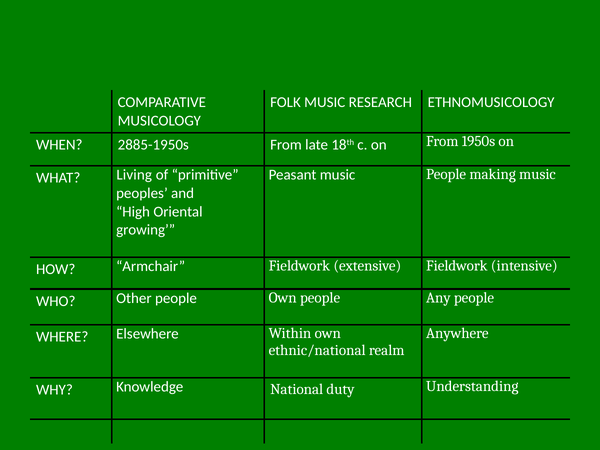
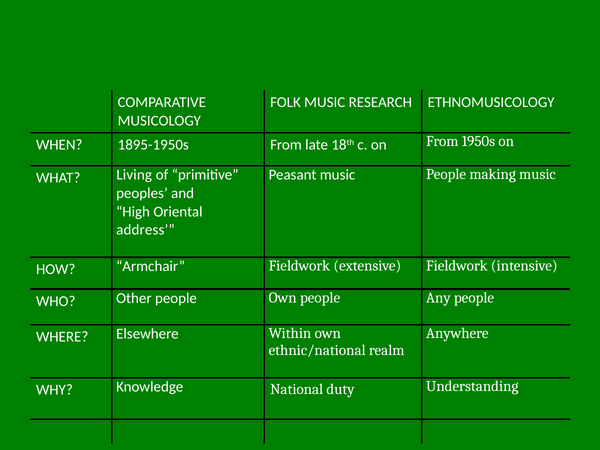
2885-1950s: 2885-1950s -> 1895-1950s (153, 145)
growing: growing -> address (145, 230)
